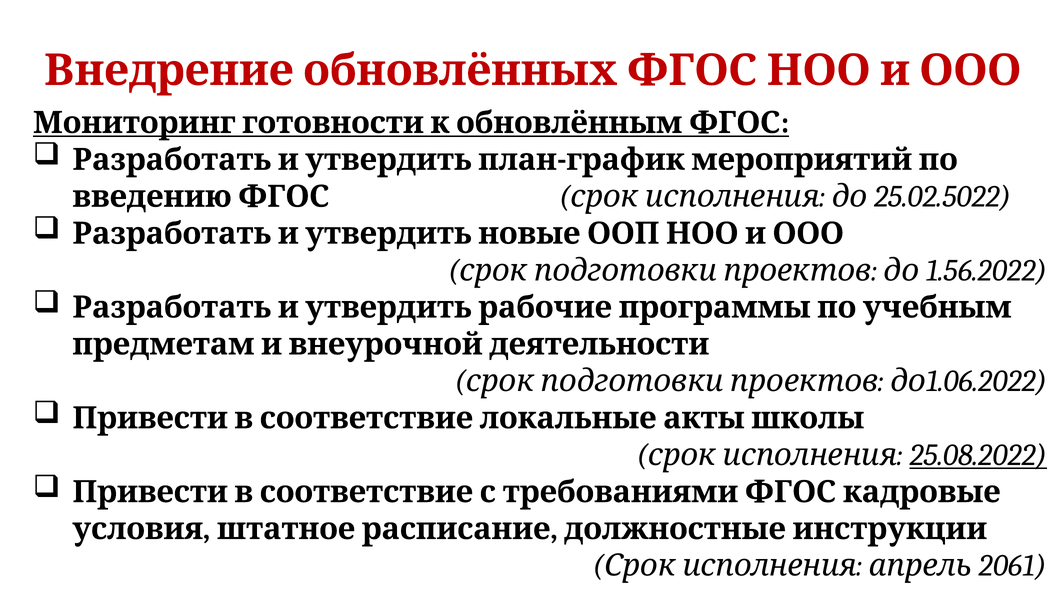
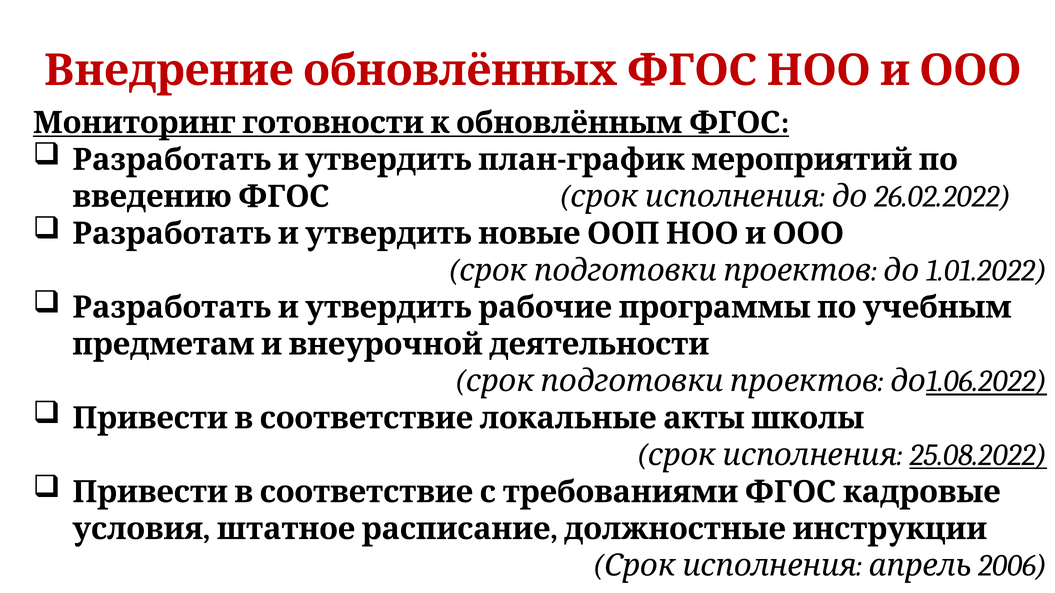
25.02.5022: 25.02.5022 -> 26.02.2022 (943, 197)
1.56.2022: 1.56.2022 -> 1.01.2022 (987, 271)
1.06.2022 underline: none -> present (987, 382)
2061: 2061 -> 2006 (1013, 566)
